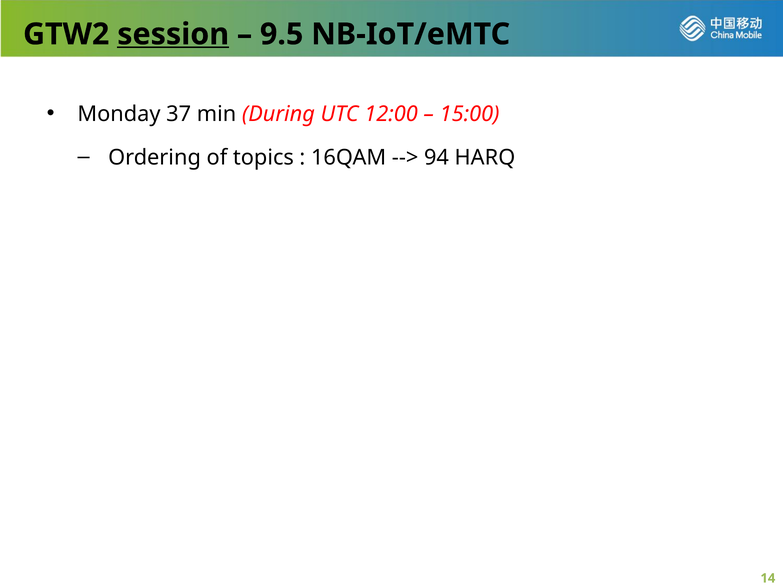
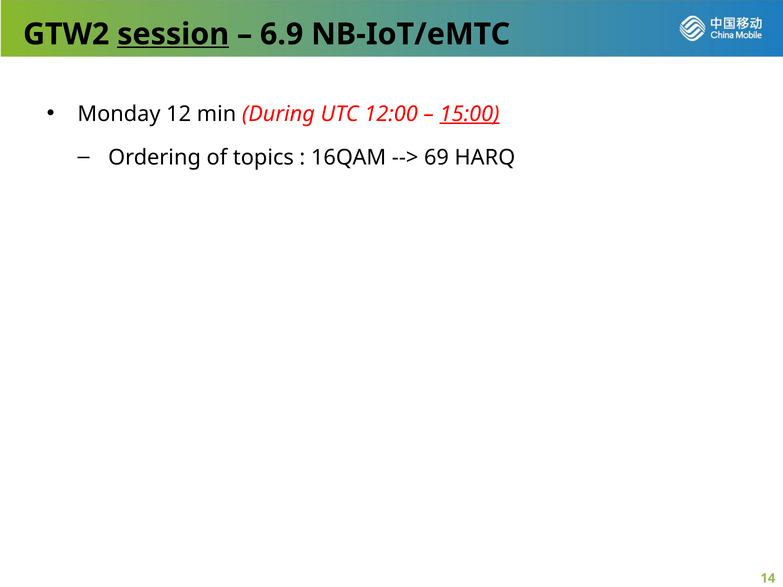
9.5: 9.5 -> 6.9 (282, 34)
37: 37 -> 12 (179, 114)
15:00 underline: none -> present (470, 114)
94: 94 -> 69 (436, 157)
